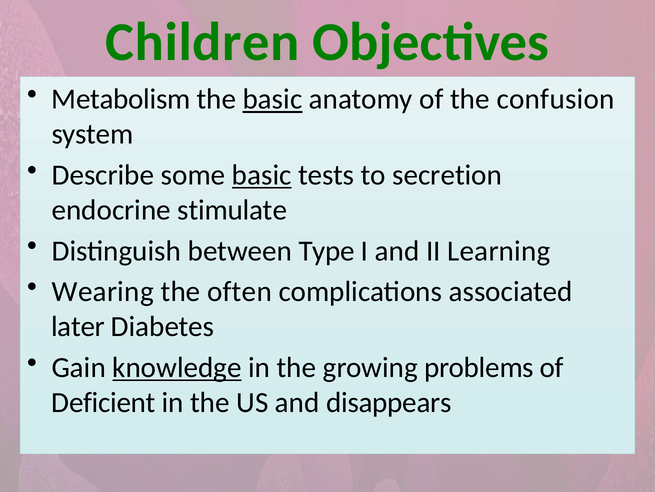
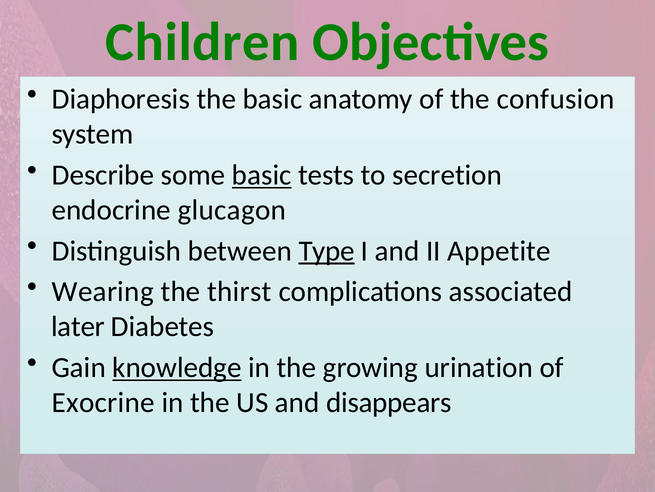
Metabolism: Metabolism -> Diaphoresis (121, 99)
basic underline: present -> none (272, 99)
stimulate: stimulate -> glucagon (232, 210)
Type underline: none -> present (327, 251)
Learning: Learning -> Appetite (499, 251)
often: often -> thirst (239, 291)
problems: problems -> urination (479, 367)
Deficient: Deficient -> Exocrine (103, 402)
